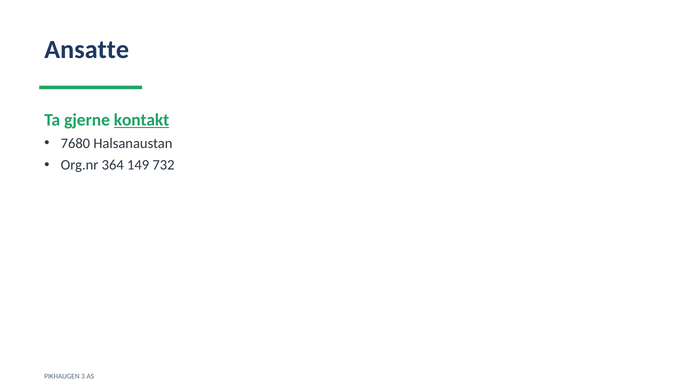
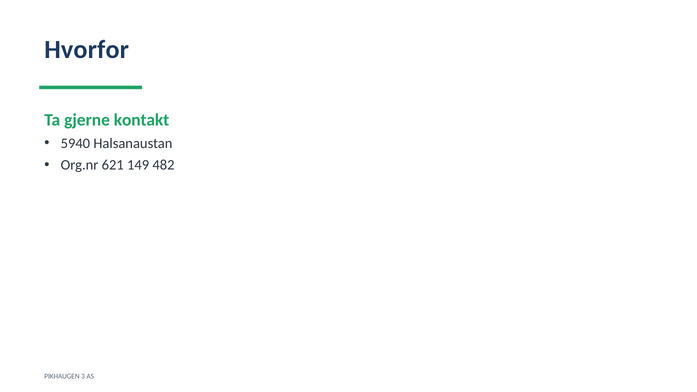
Ansatte: Ansatte -> Hvorfor (87, 50)
kontakt underline: present -> none (142, 120)
7680: 7680 -> 5940 (75, 143)
364: 364 -> 621 (113, 165)
732: 732 -> 482 (163, 165)
